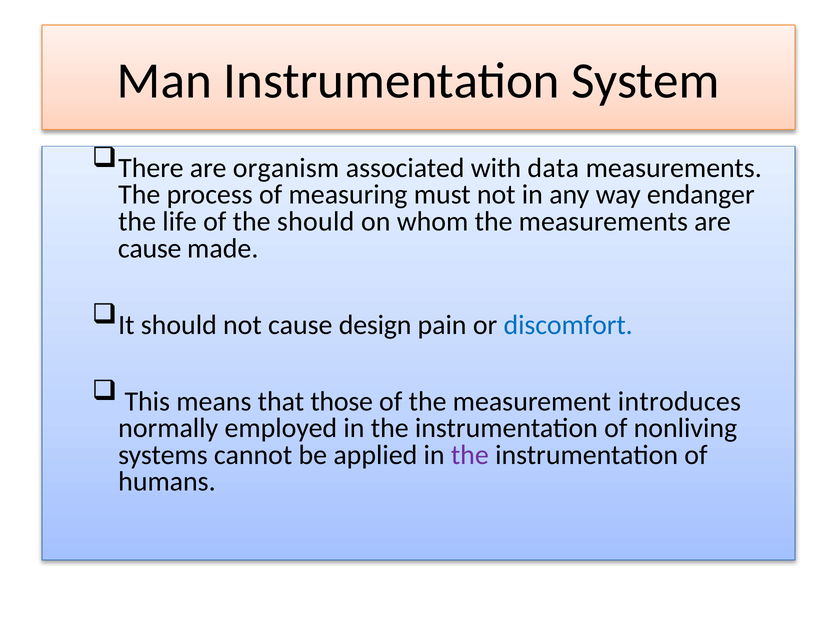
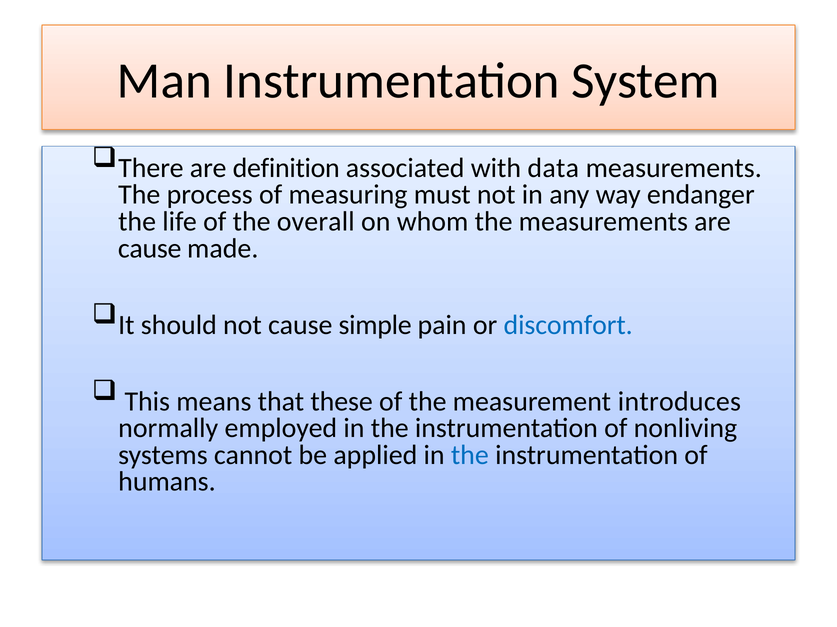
organism: organism -> definition (286, 168)
the should: should -> overall (316, 222)
design: design -> simple (375, 325)
those: those -> these (342, 402)
the colour: purple -> blue (470, 455)
